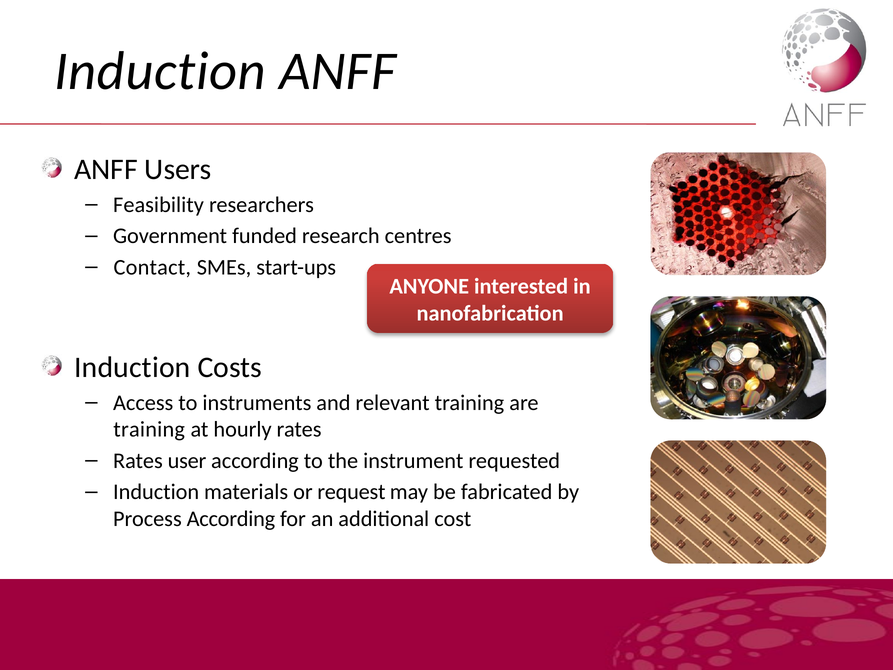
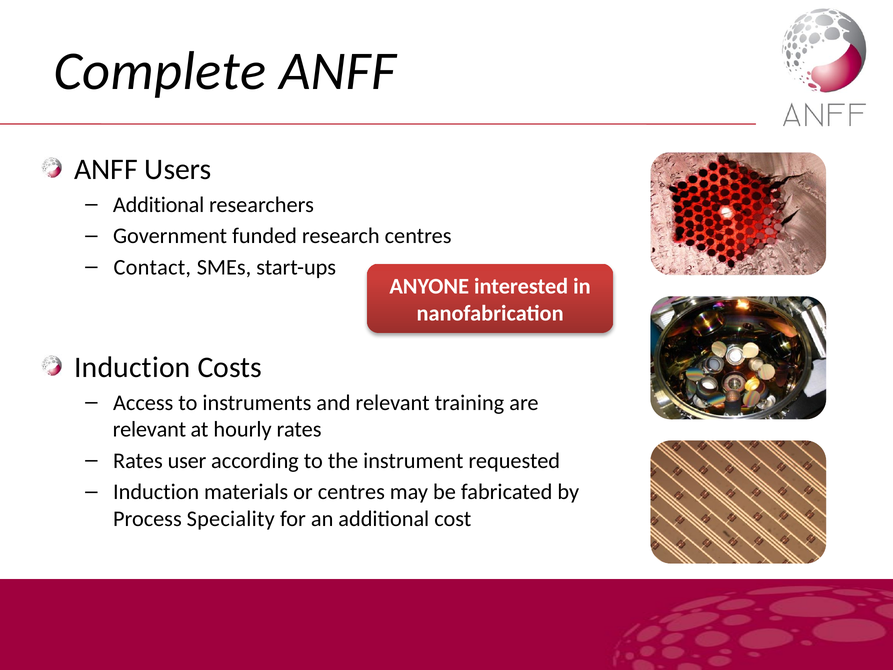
Induction: Induction -> Complete (160, 71)
Feasibility: Feasibility -> Additional (159, 205)
training: training -> relevant (149, 429)
or request: request -> centres (351, 492)
Process According: According -> Speciality (231, 519)
